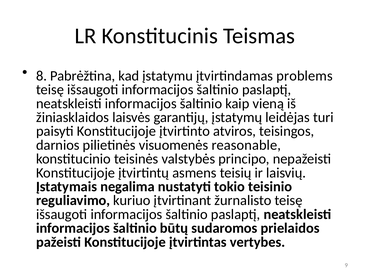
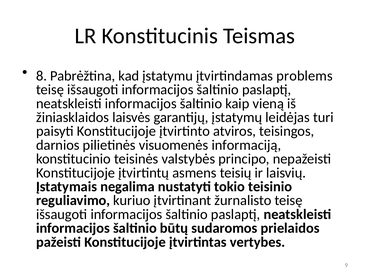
reasonable: reasonable -> informaciją (246, 145)
